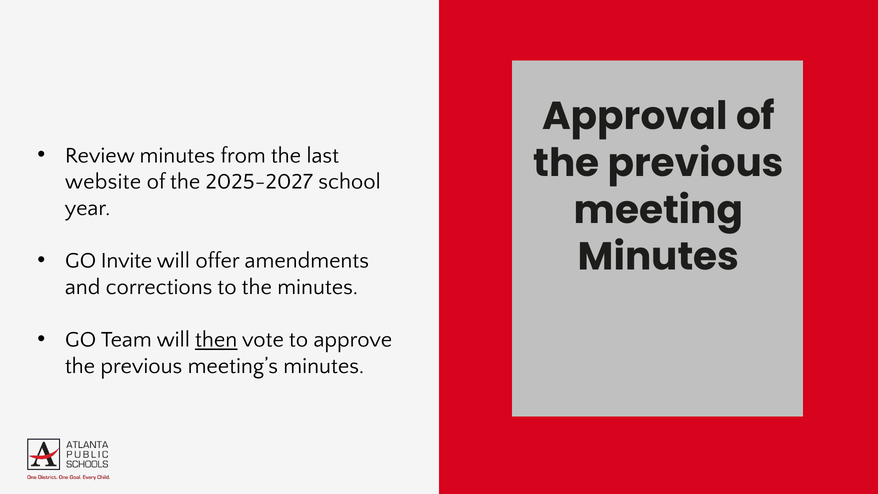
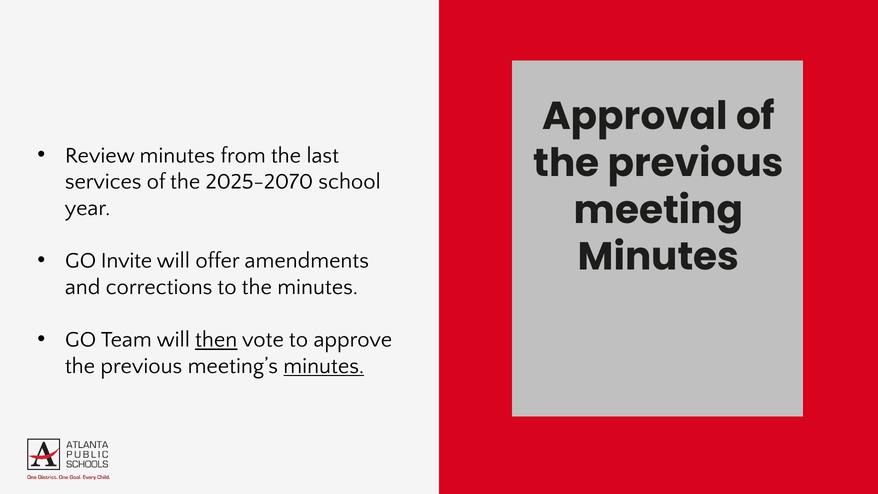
website: website -> services (103, 182)
2025-2027: 2025-2027 -> 2025-2070 (259, 182)
minutes underline: none -> present (324, 366)
